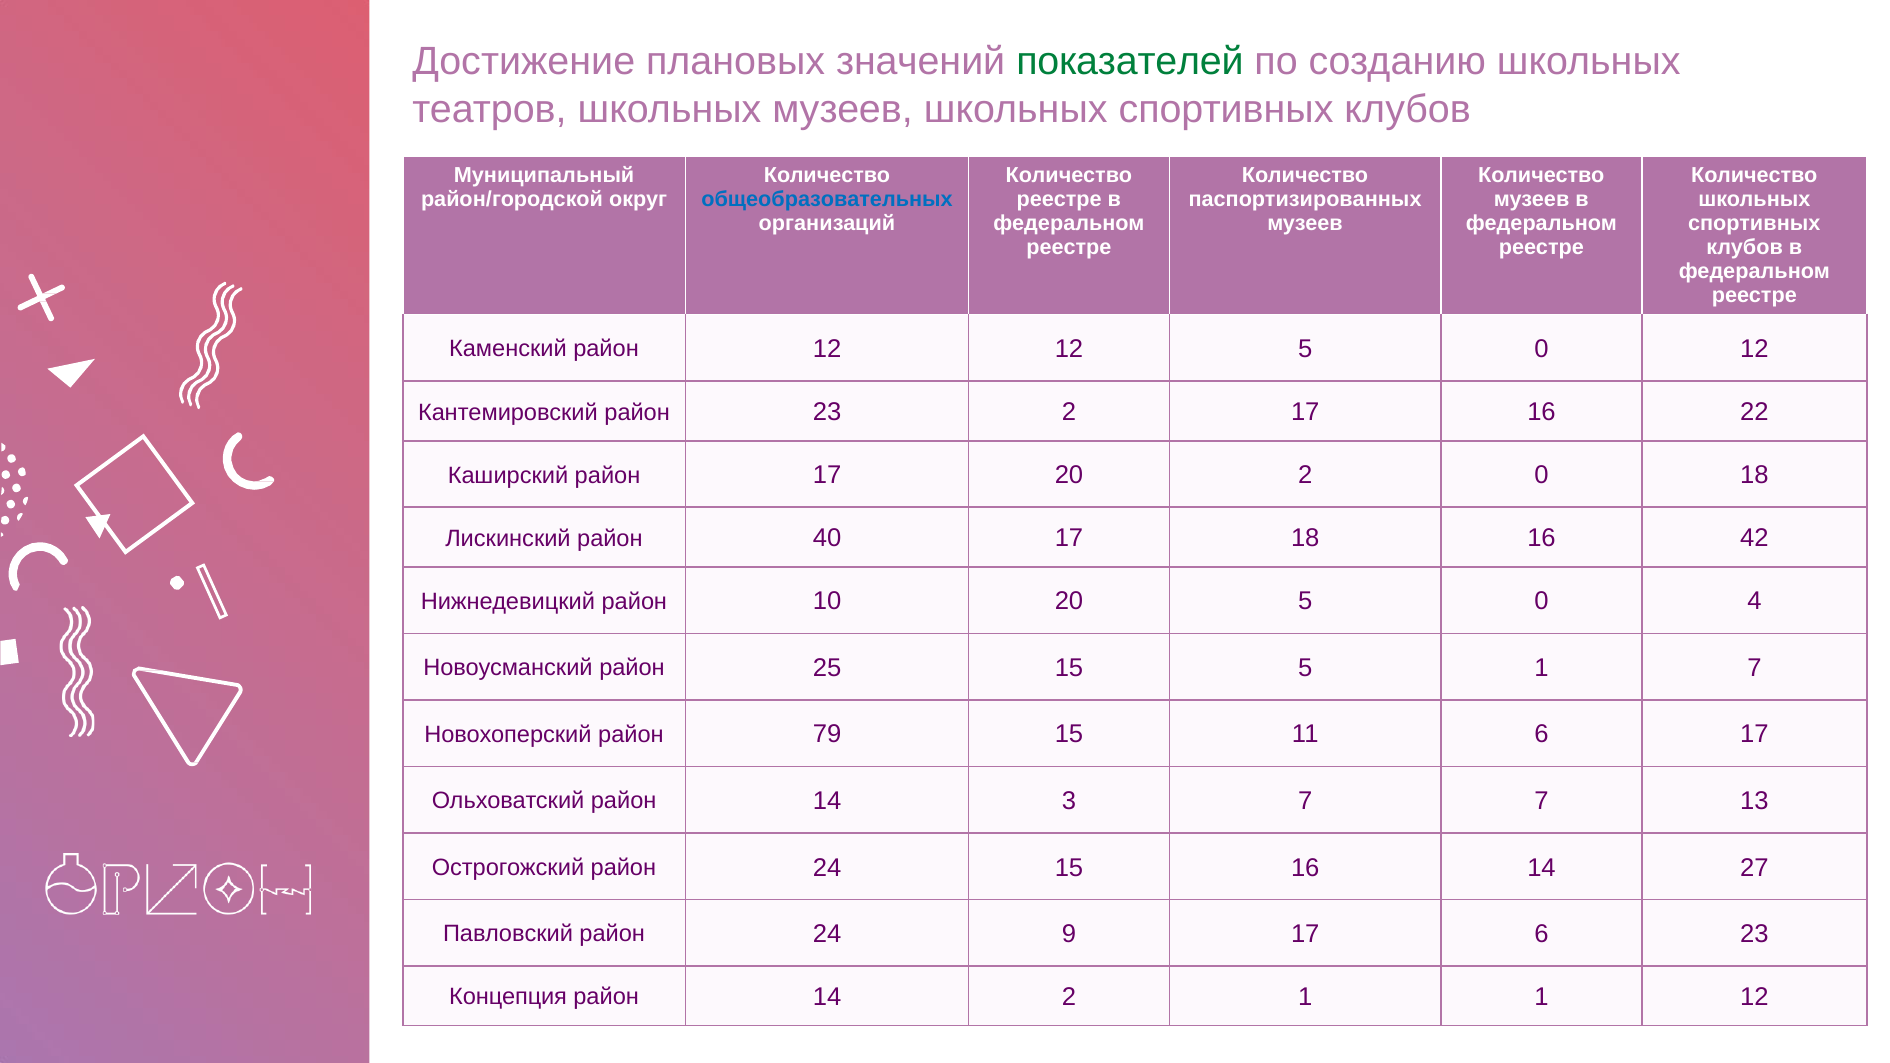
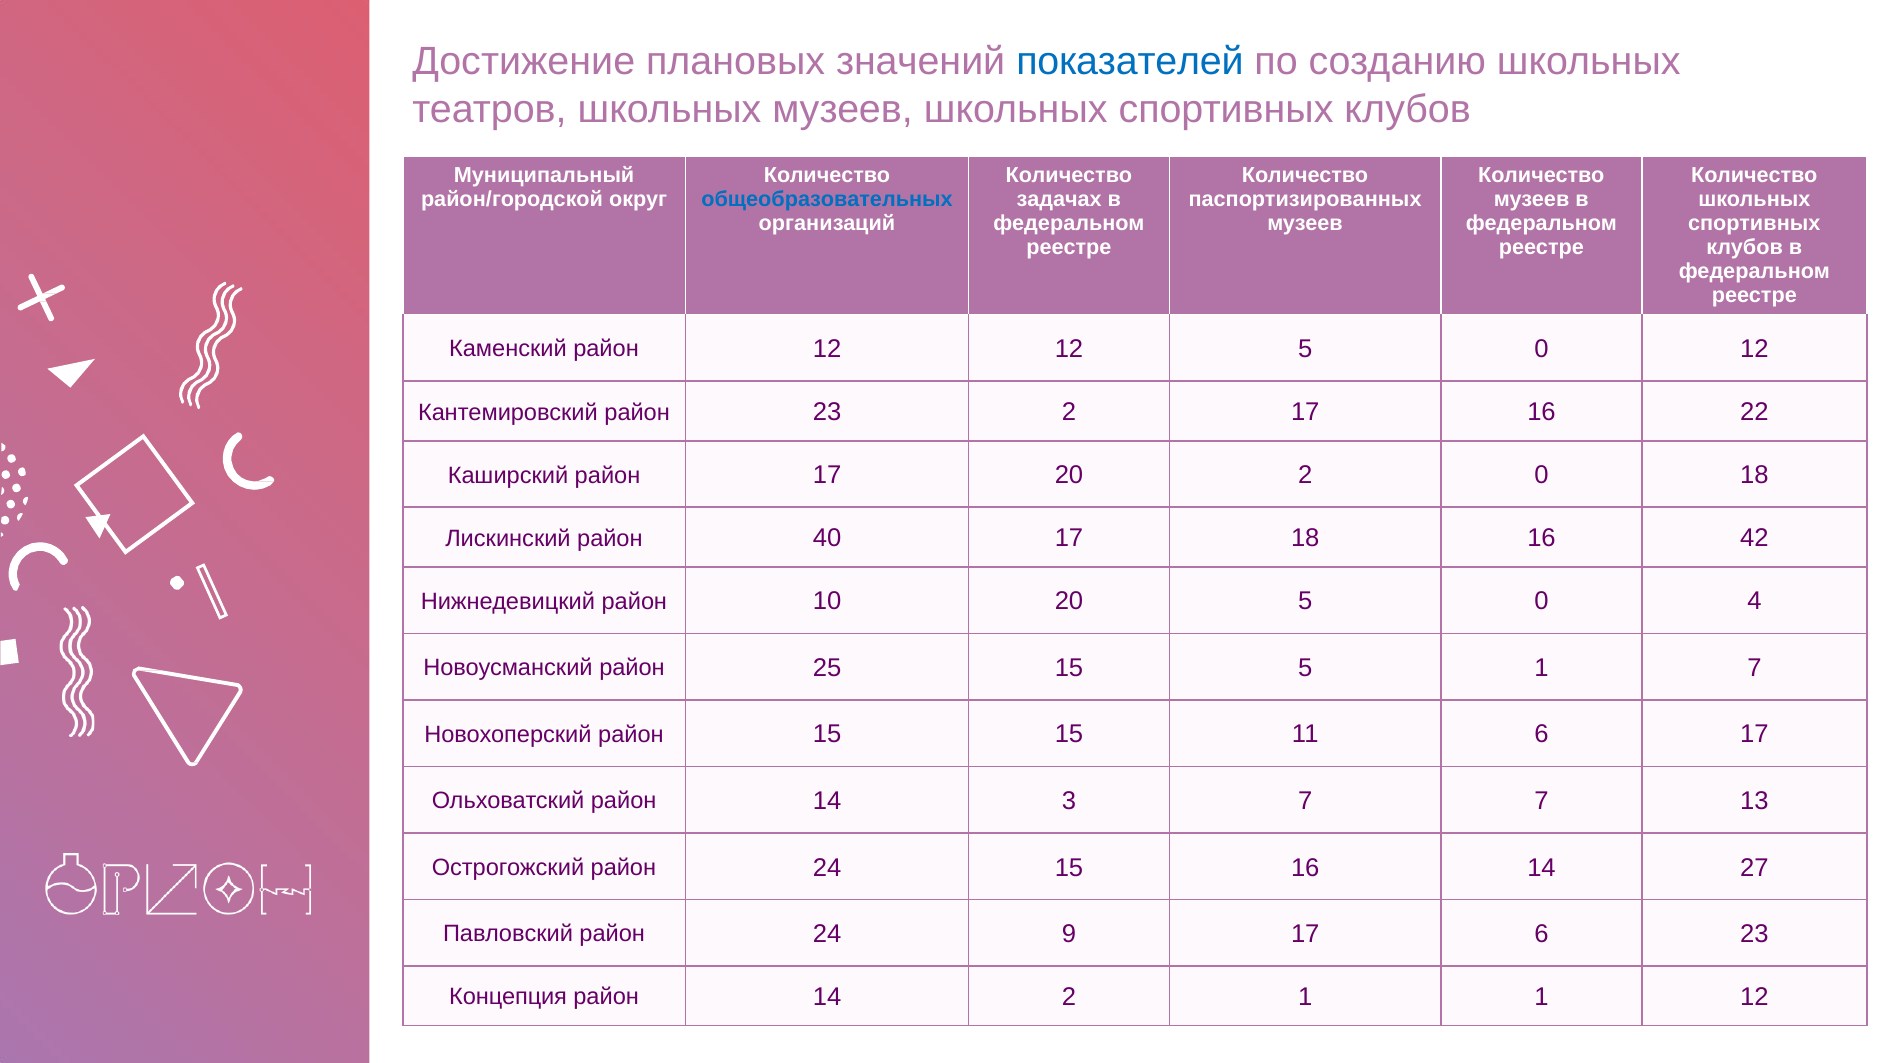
показателей colour: green -> blue (1130, 62)
реестре: реестре -> задачах (1059, 199)
район 79: 79 -> 15 (827, 735)
